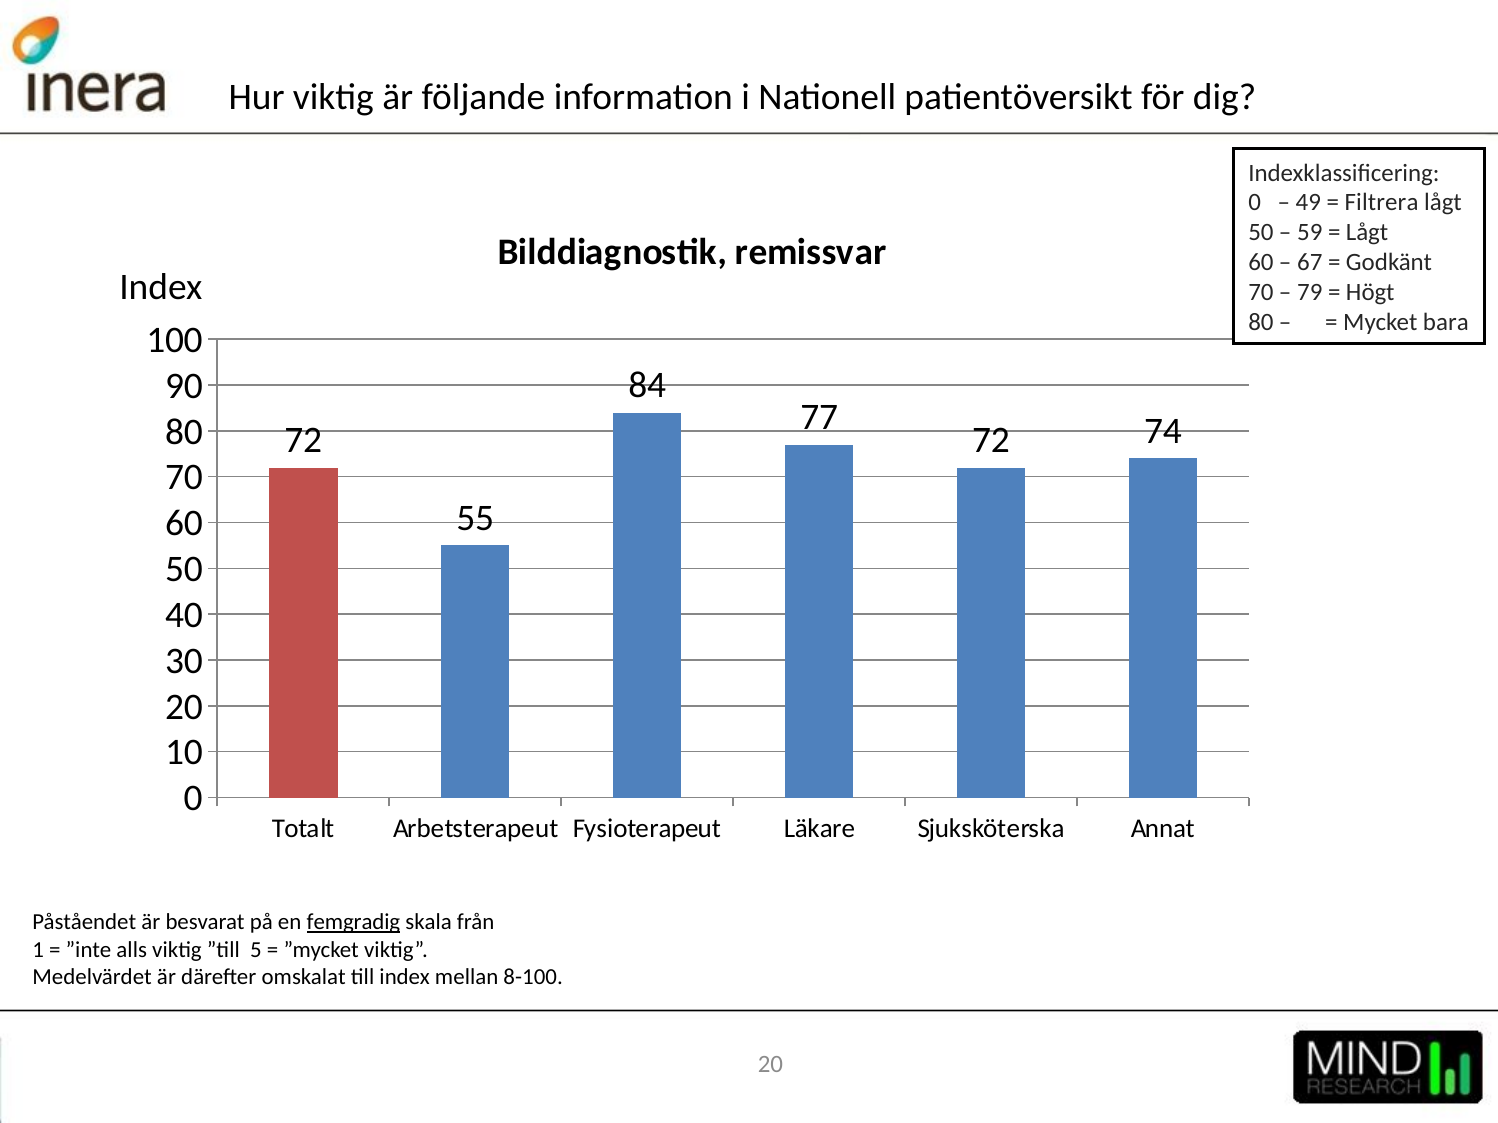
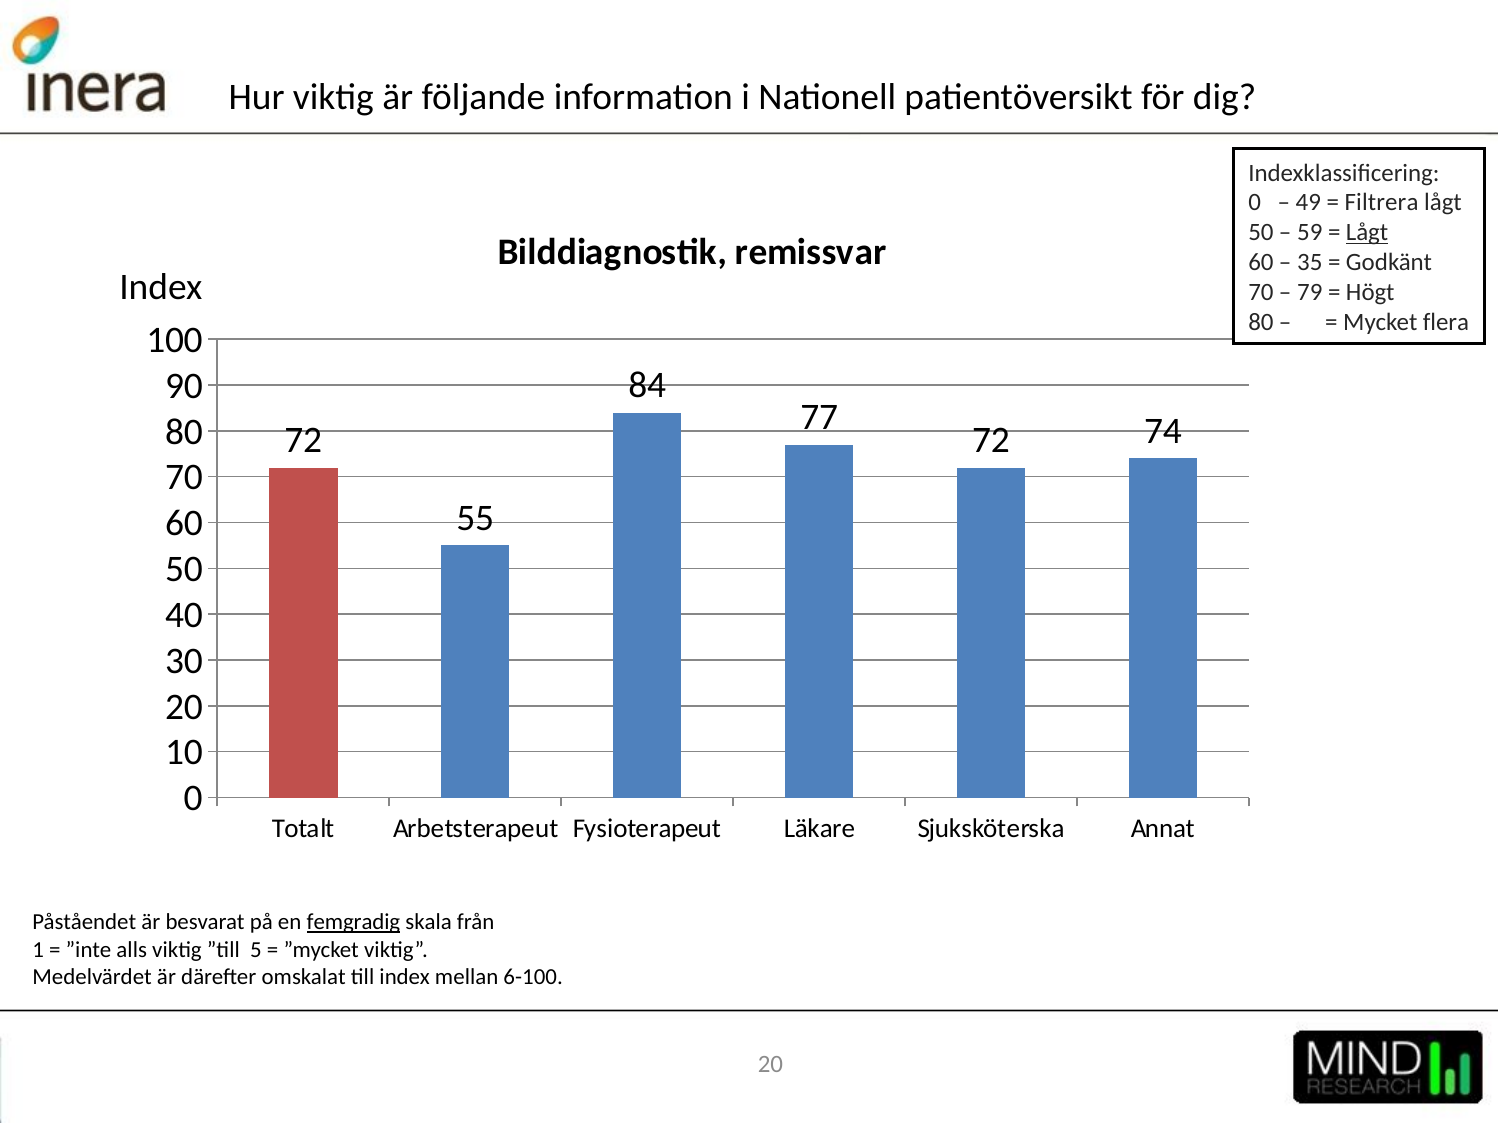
Lågt underline: none -> present (1367, 233)
67: 67 -> 35 (1310, 263)
bara: bara -> flera (1446, 323)
8-100: 8-100 -> 6-100 (533, 978)
